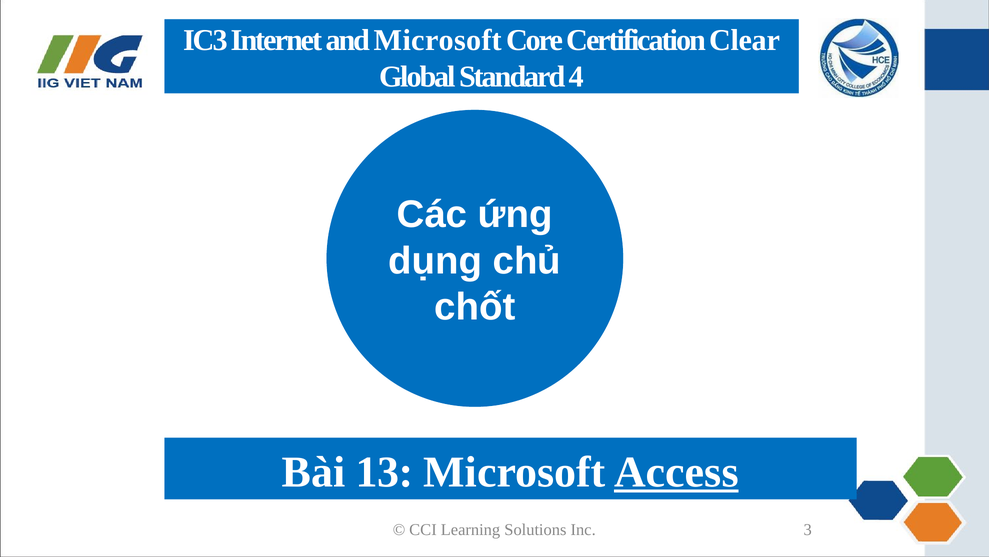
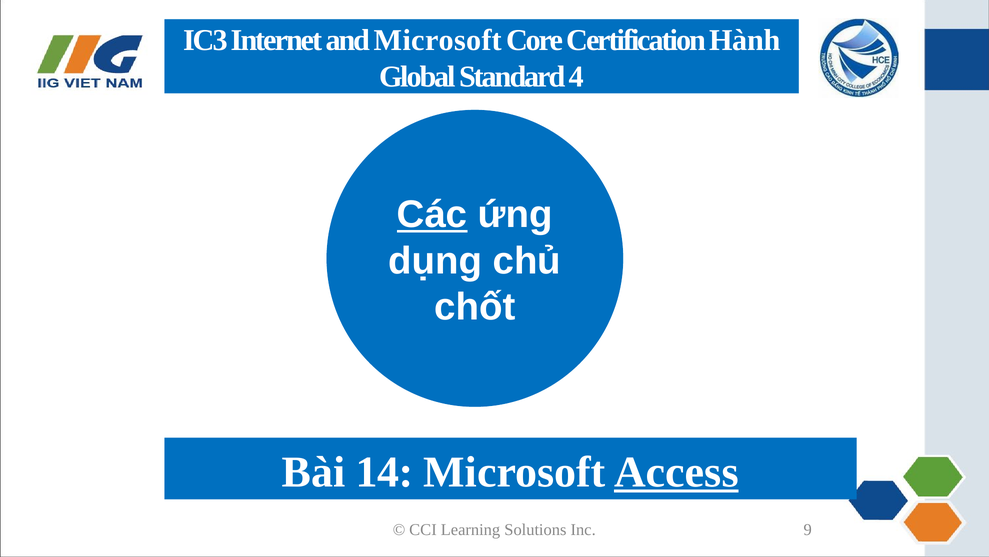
Clear: Clear -> Hành (745, 40)
Các underline: none -> present (432, 215)
13: 13 -> 14 (385, 472)
3: 3 -> 9 (808, 529)
